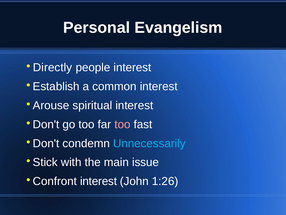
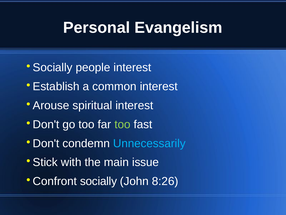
Directly: Directly -> Socially (53, 67)
too colour: pink -> light green (122, 124)
Confront interest: interest -> socially (99, 181)
1:26: 1:26 -> 8:26 (165, 181)
